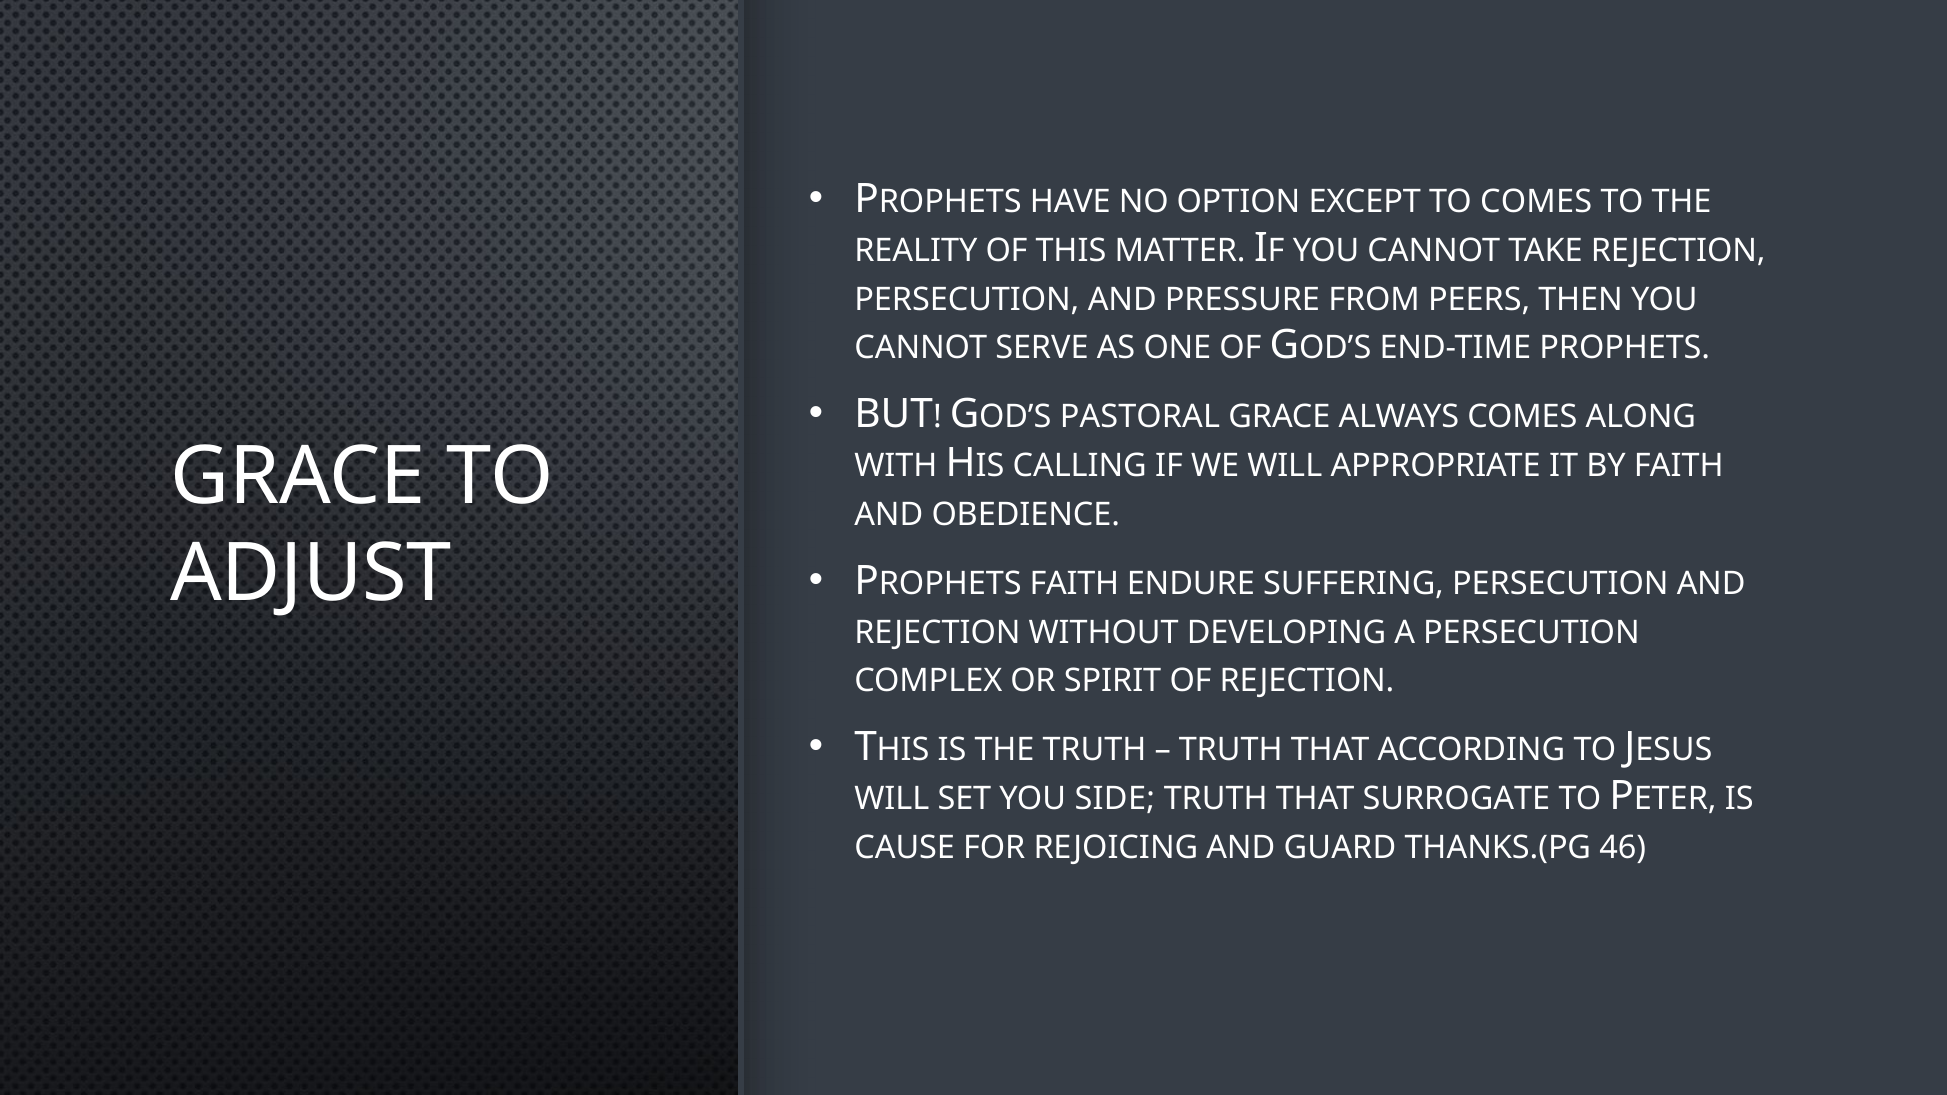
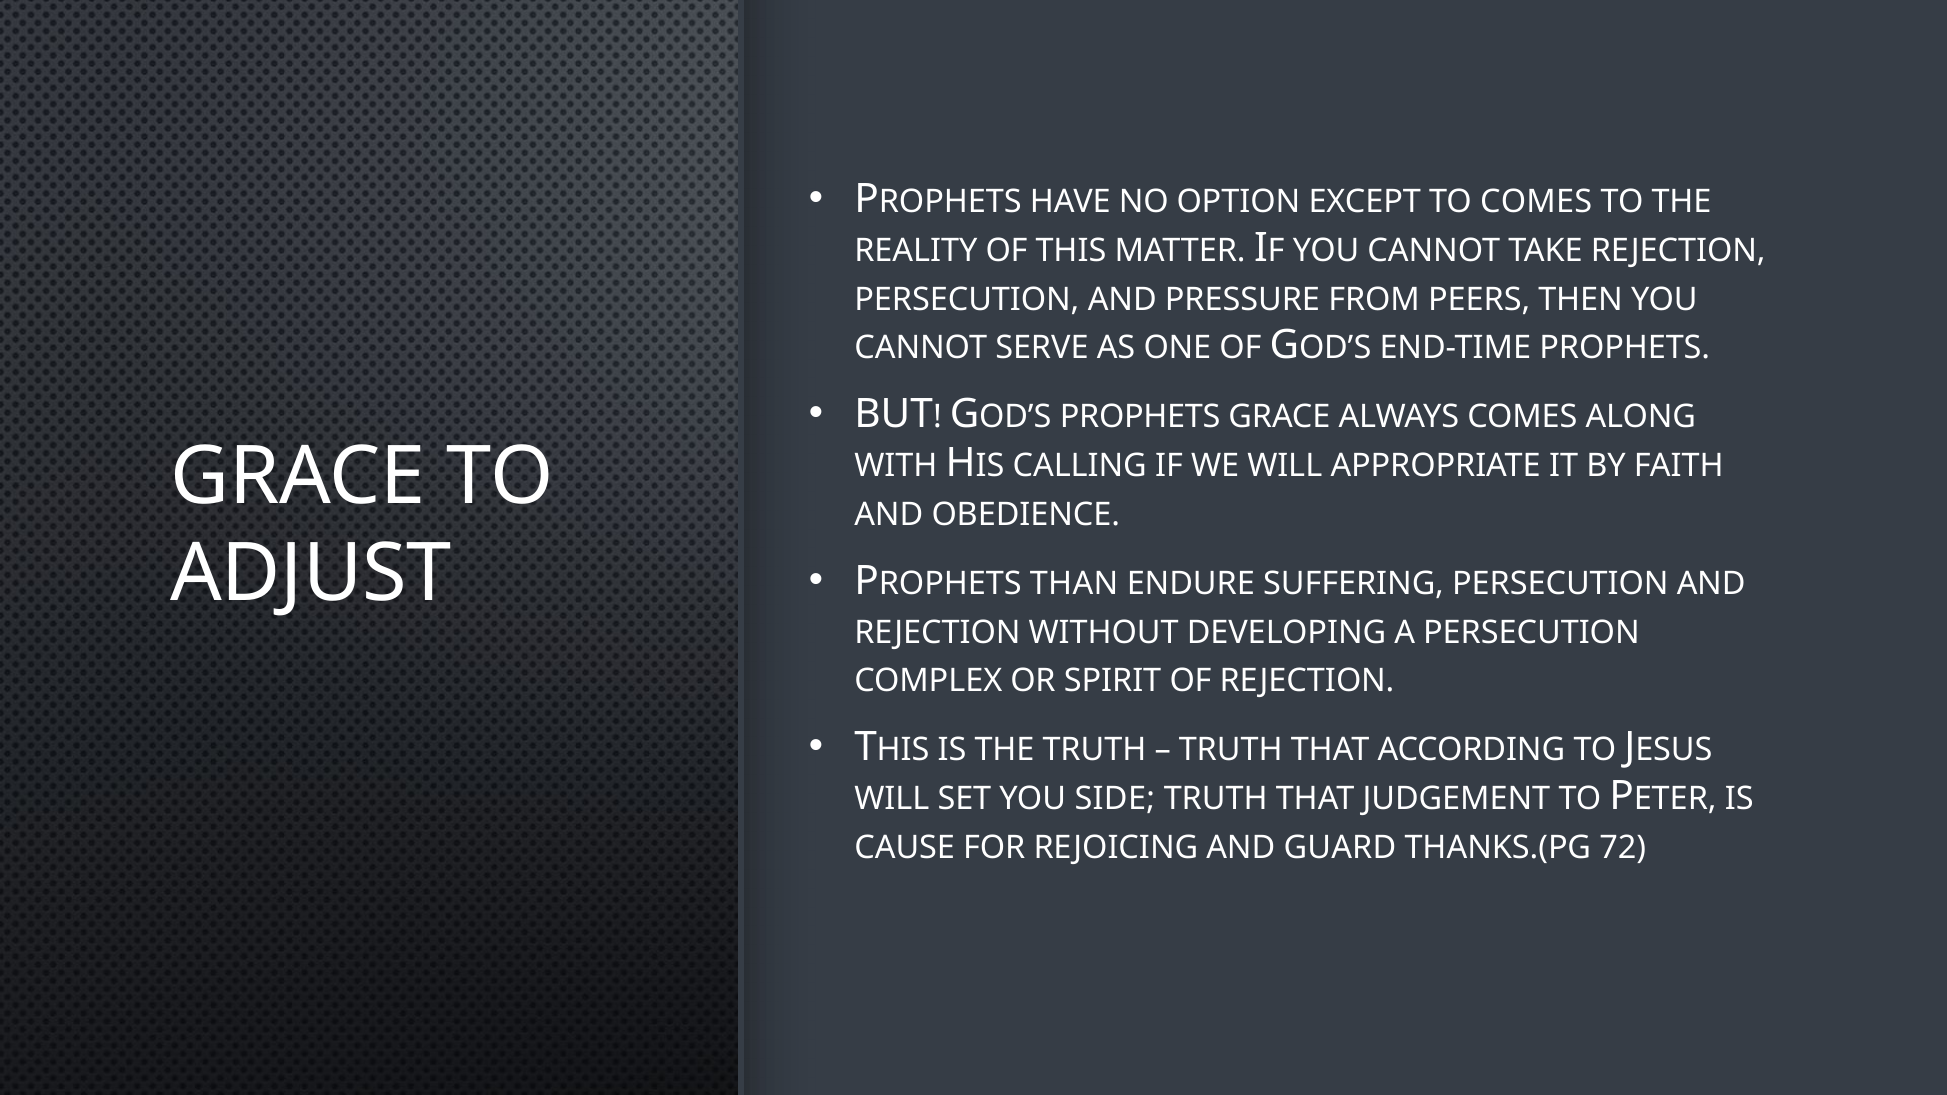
PASTORAL: PASTORAL -> PROPHETS (1140, 417)
FAITH: FAITH -> THAN (1074, 584)
SURROGATE: SURROGATE -> JUDGEMENT (1456, 799)
46: 46 -> 72 (1623, 848)
